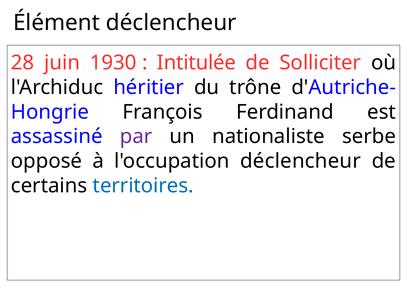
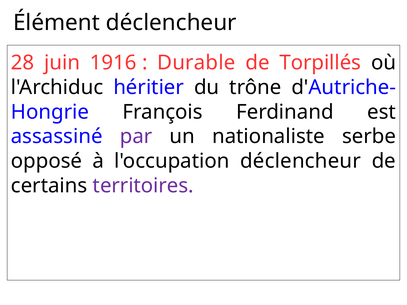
1930: 1930 -> 1916 (113, 63)
Intitulée: Intitulée -> Durable (196, 63)
Solliciter: Solliciter -> Torpillés (320, 63)
territoires colour: blue -> purple (143, 186)
